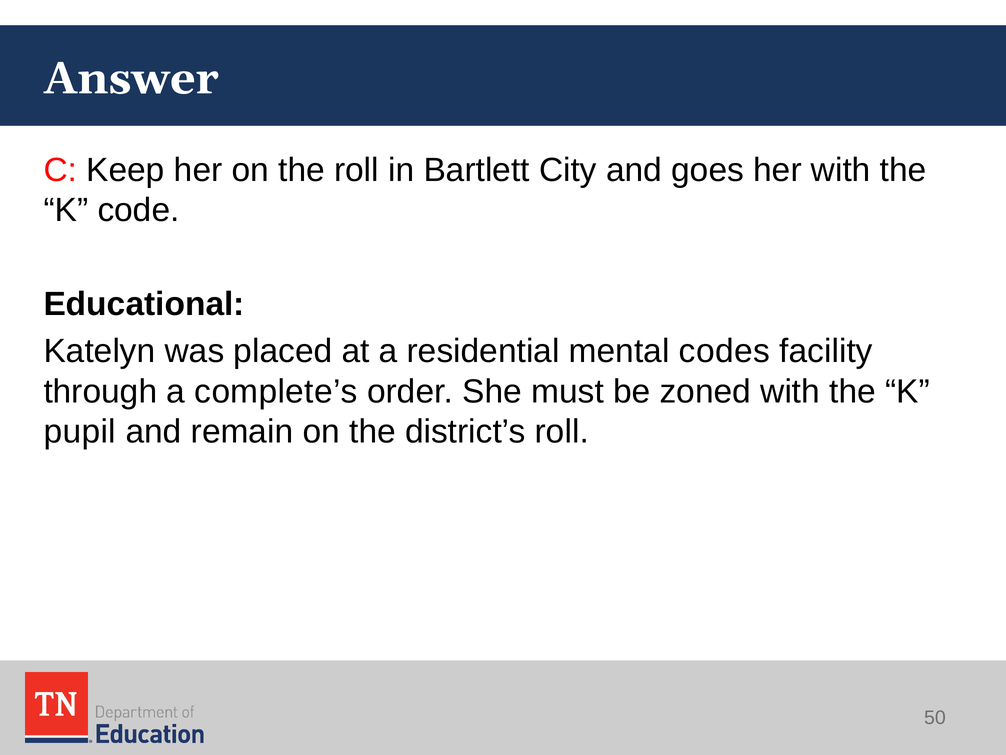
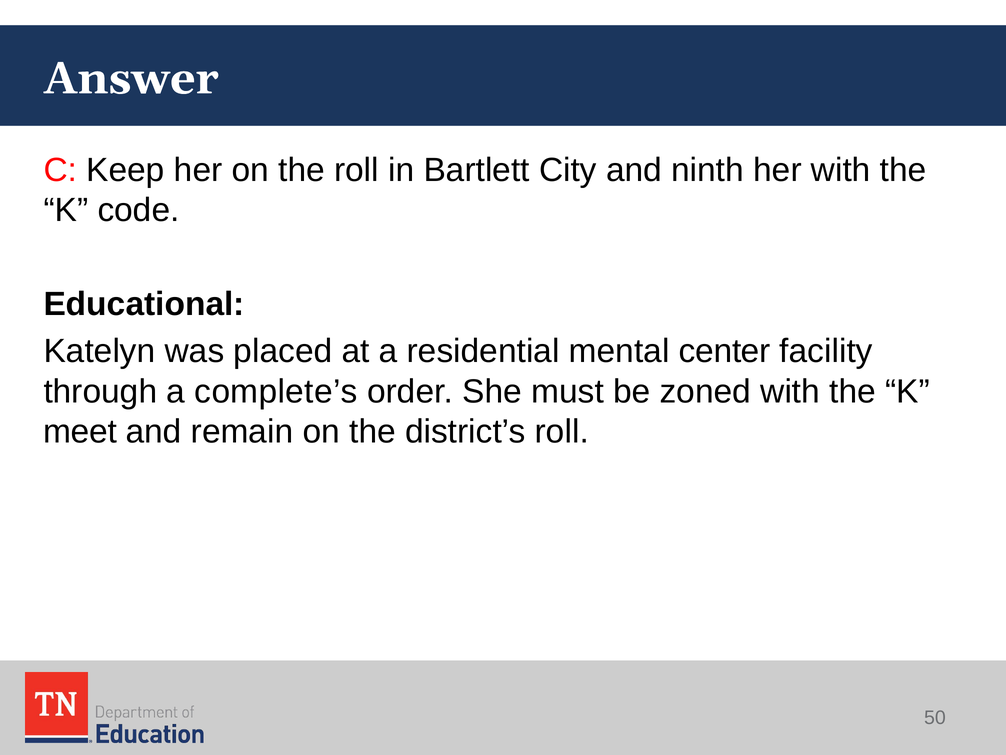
goes: goes -> ninth (708, 170)
codes: codes -> center (725, 351)
pupil: pupil -> meet (80, 432)
